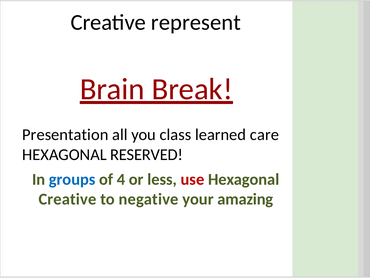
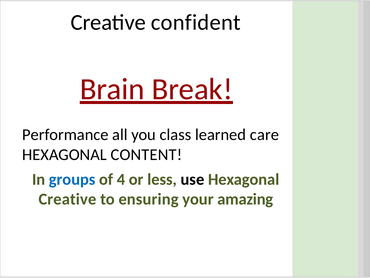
represent: represent -> confident (196, 22)
Presentation: Presentation -> Performance (65, 135)
RESERVED: RESERVED -> CONTENT (146, 154)
use colour: red -> black (192, 179)
negative: negative -> ensuring (149, 199)
